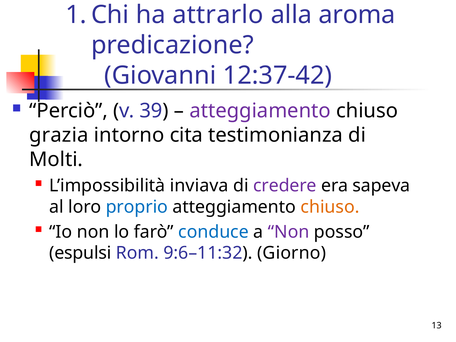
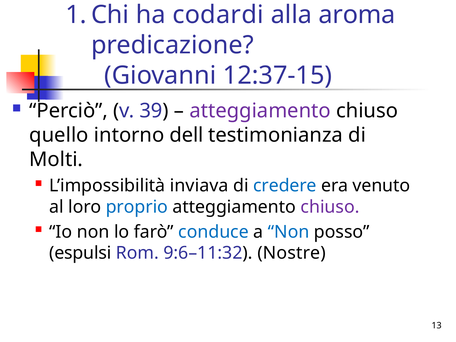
attrarlo: attrarlo -> codardi (218, 15)
12:37-42: 12:37-42 -> 12:37-15 (278, 75)
grazia: grazia -> quello (59, 135)
cita: cita -> dell (186, 135)
credere colour: purple -> blue (285, 186)
sapeva: sapeva -> venuto (381, 186)
chiuso colour: orange -> purple (330, 207)
Non colour: purple -> blue (289, 232)
Giorno: Giorno -> Nostre (292, 253)
